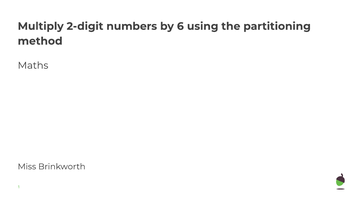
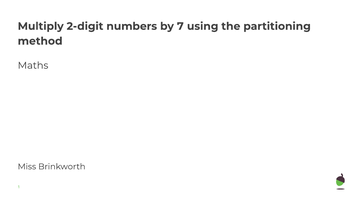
6: 6 -> 7 (180, 26)
